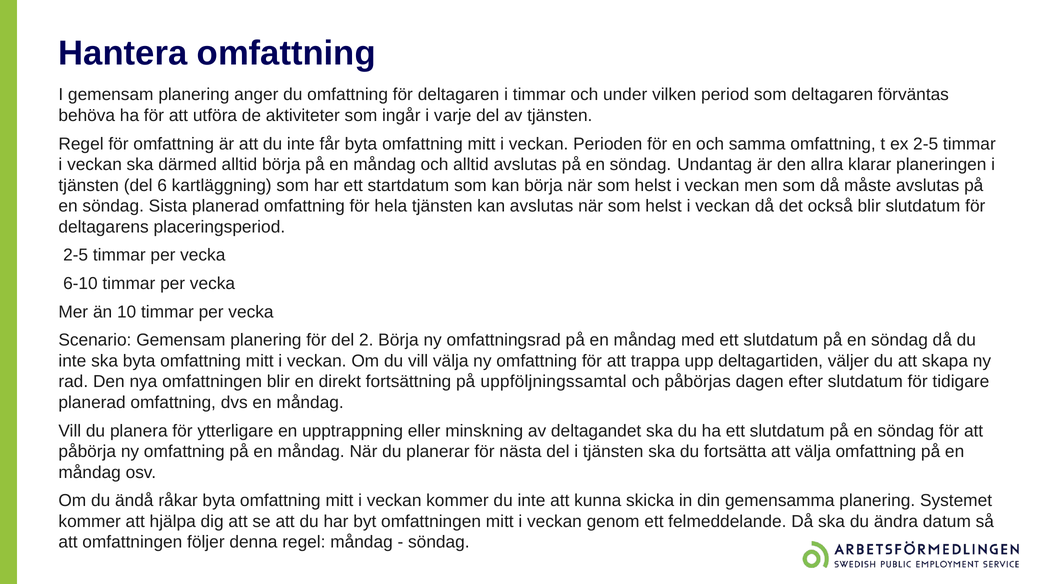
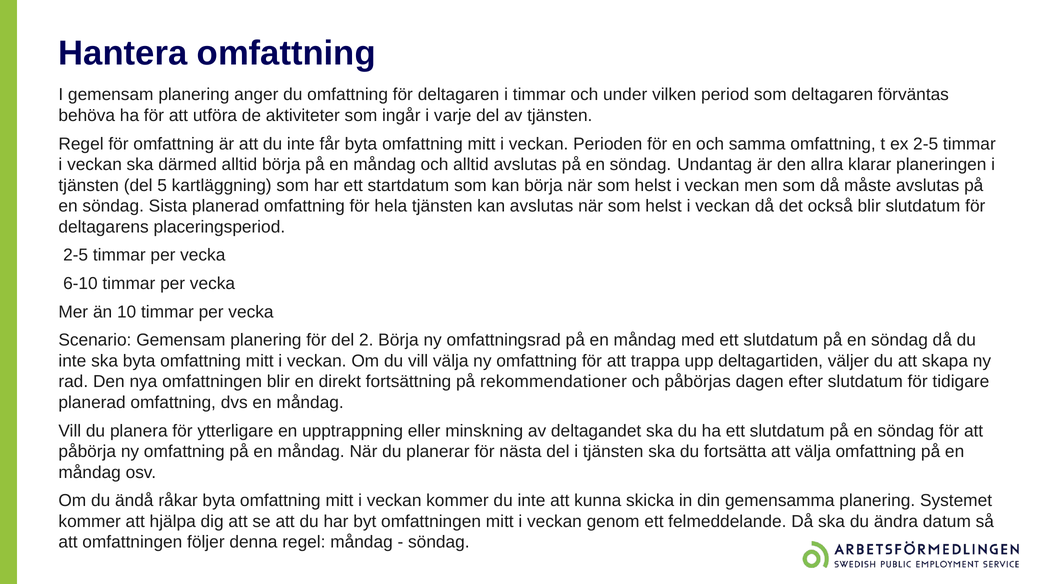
6: 6 -> 5 (162, 186)
uppföljningssamtal: uppföljningssamtal -> rekommendationer (553, 382)
